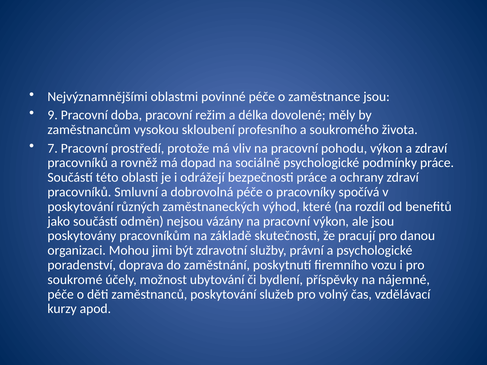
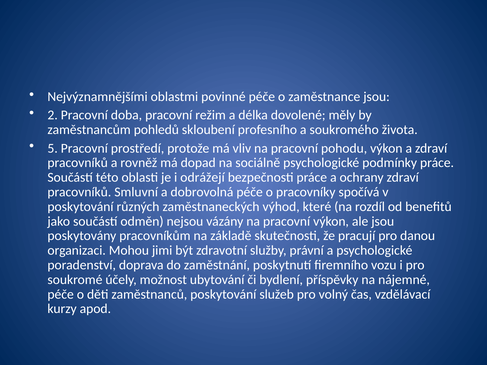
9: 9 -> 2 (53, 115)
vysokou: vysokou -> pohledů (156, 130)
7: 7 -> 5 (53, 148)
